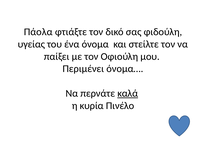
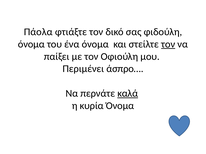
υγείας: υγείας -> όνομα (31, 44)
τον underline: none -> present (168, 44)
όνομα…: όνομα… -> άσπρο… (125, 69)
κυρία Πινέλο: Πινέλο -> Όνομα (120, 106)
